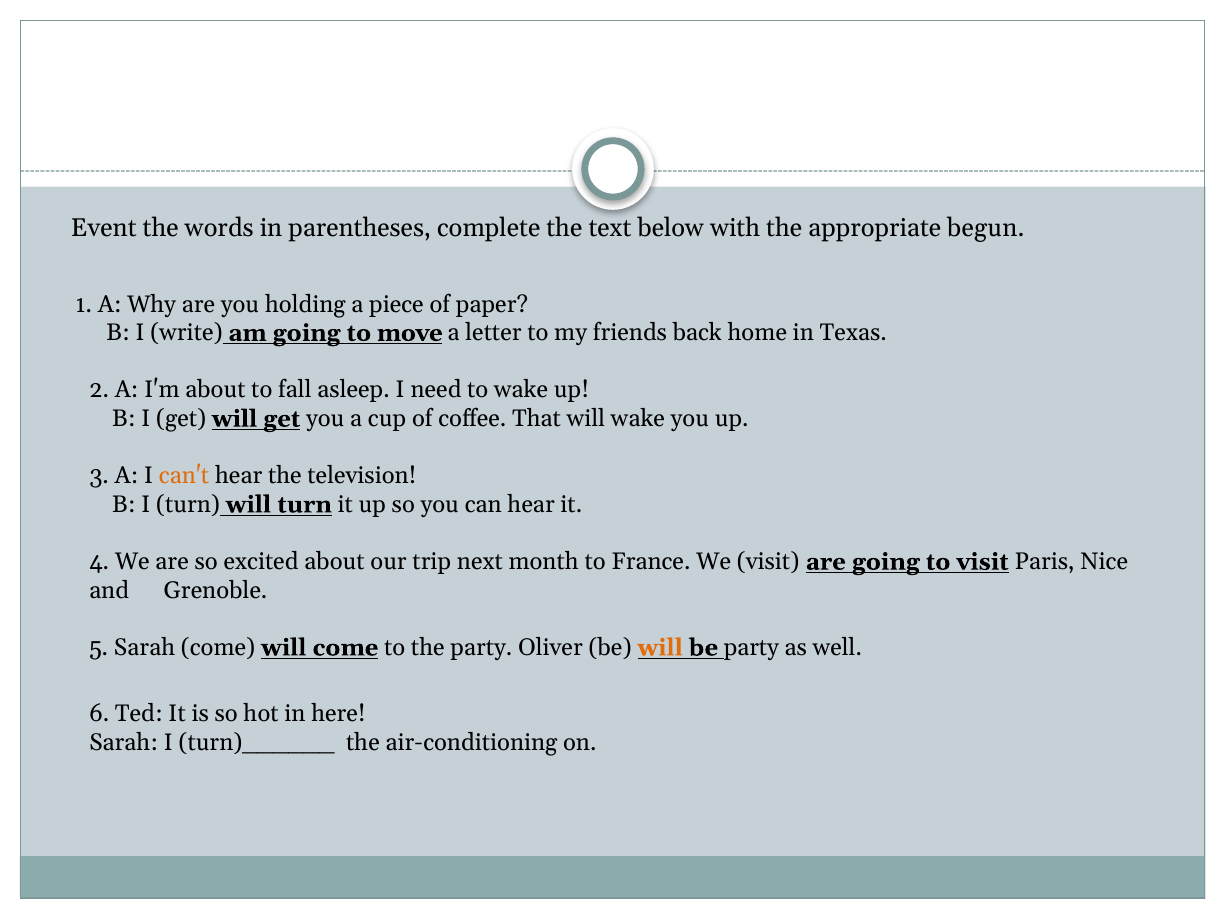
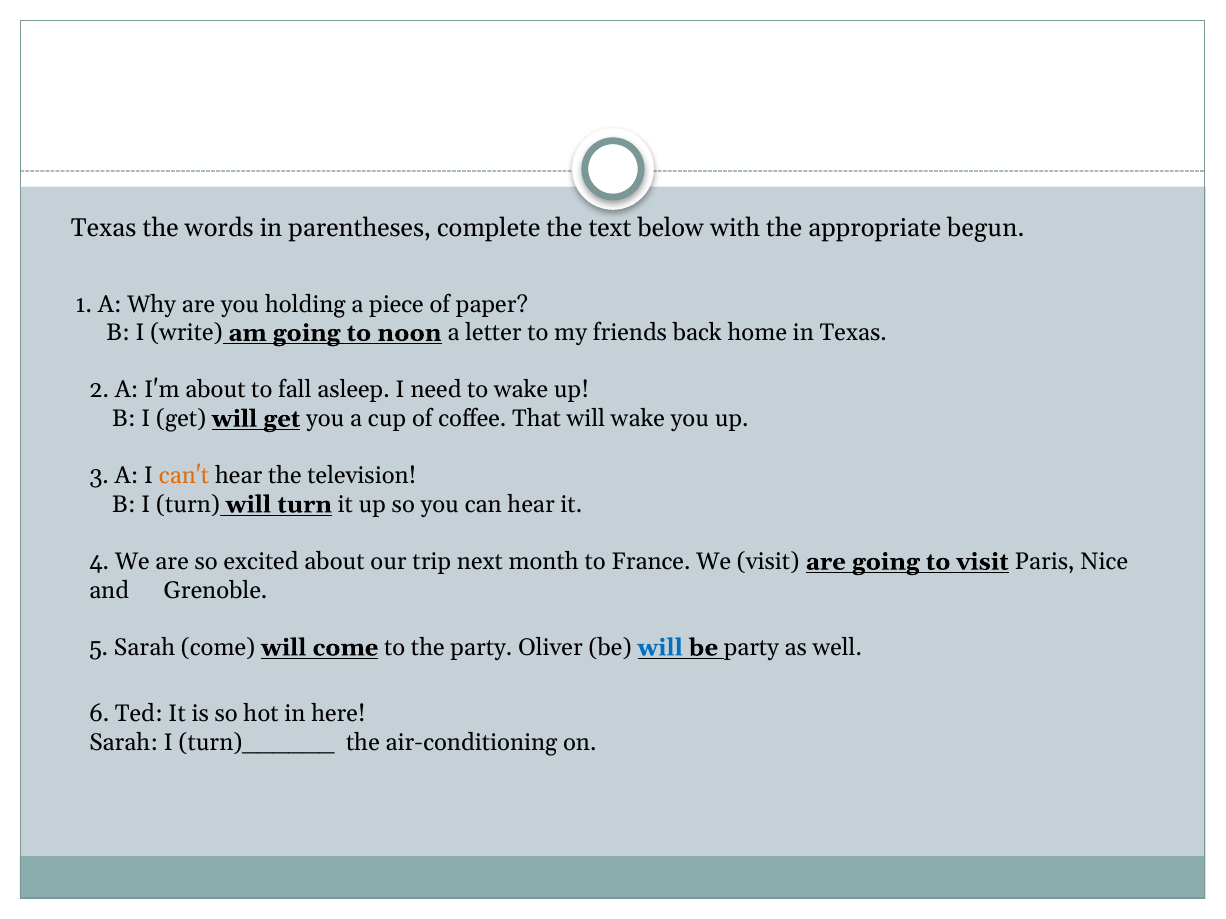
Event: Event -> Texas (104, 228)
move: move -> noon (409, 333)
will colour: orange -> blue (660, 648)
